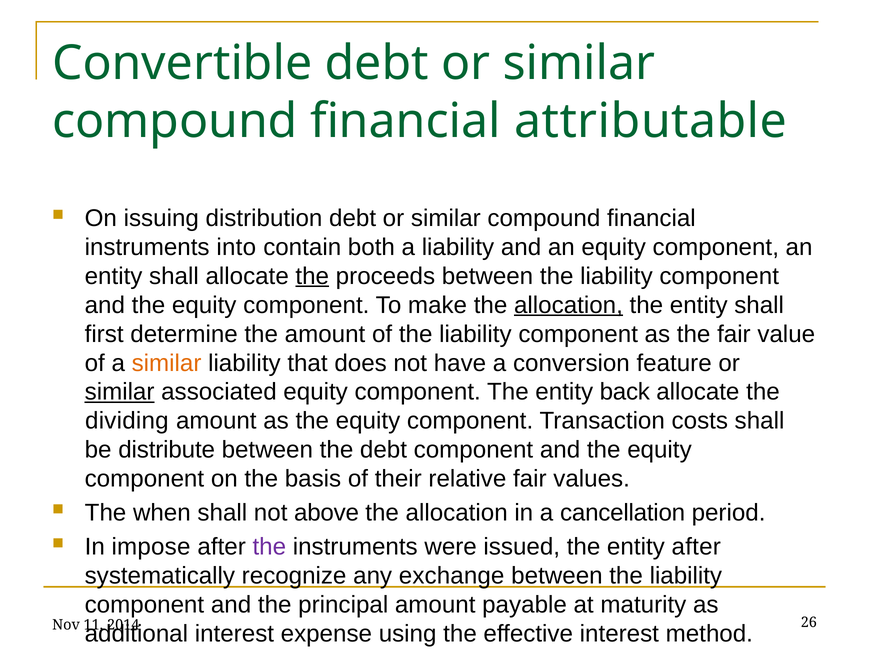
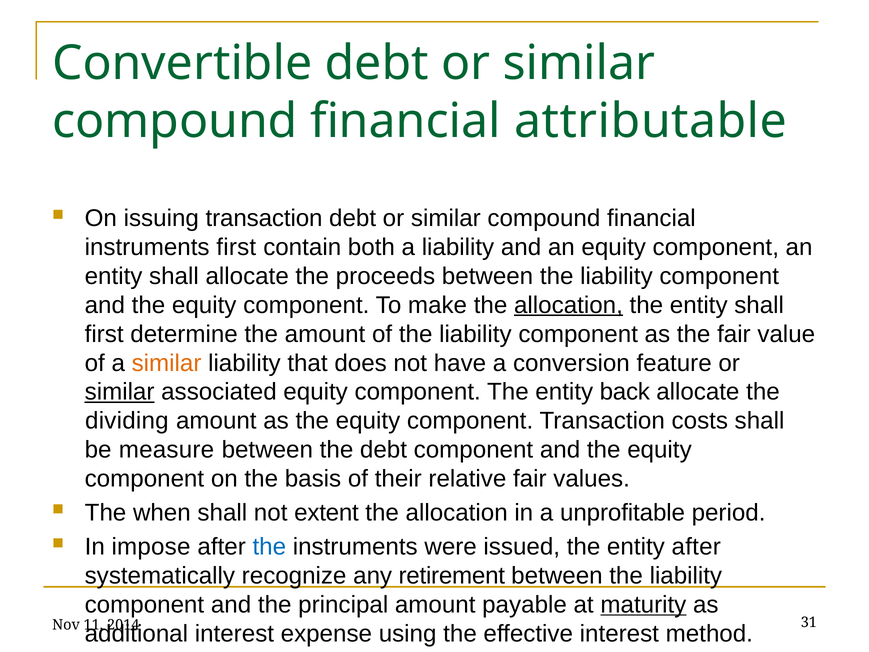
issuing distribution: distribution -> transaction (264, 218)
instruments into: into -> first (236, 247)
the underline: present -> none (312, 276)
distribute: distribute -> measure (166, 450)
above: above -> extent (327, 513)
cancellation: cancellation -> unprofitable (623, 513)
the colour: purple -> blue (269, 546)
exchange: exchange -> retirement (452, 575)
maturity underline: none -> present (643, 604)
26: 26 -> 31 (809, 622)
